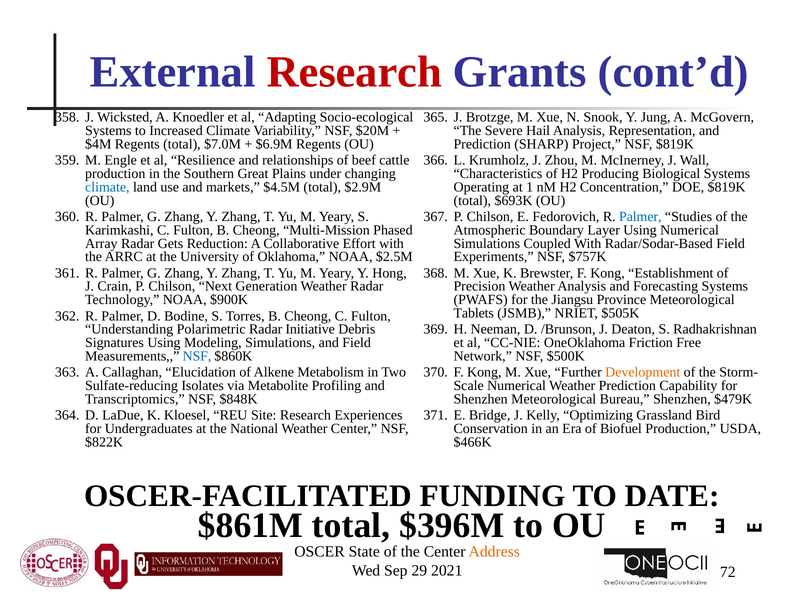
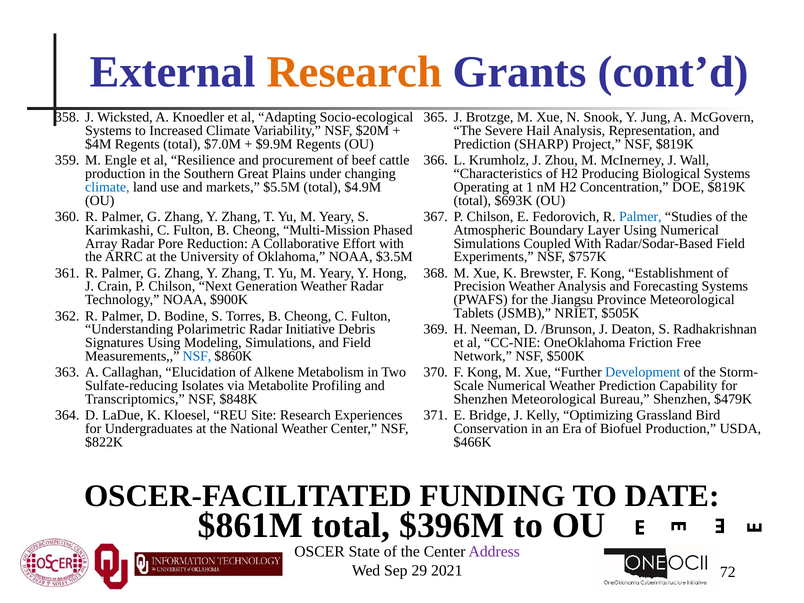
Research colour: red -> orange (354, 72)
$6.9M: $6.9M -> $9.9M (274, 144)
relationships: relationships -> procurement (298, 160)
$4.5M: $4.5M -> $5.5M (282, 187)
$2.9M: $2.9M -> $4.9M (363, 187)
Gets: Gets -> Pore (170, 243)
$2.5M: $2.5M -> $3.5M (394, 257)
Development colour: orange -> blue (643, 372)
Address colour: orange -> purple (494, 552)
